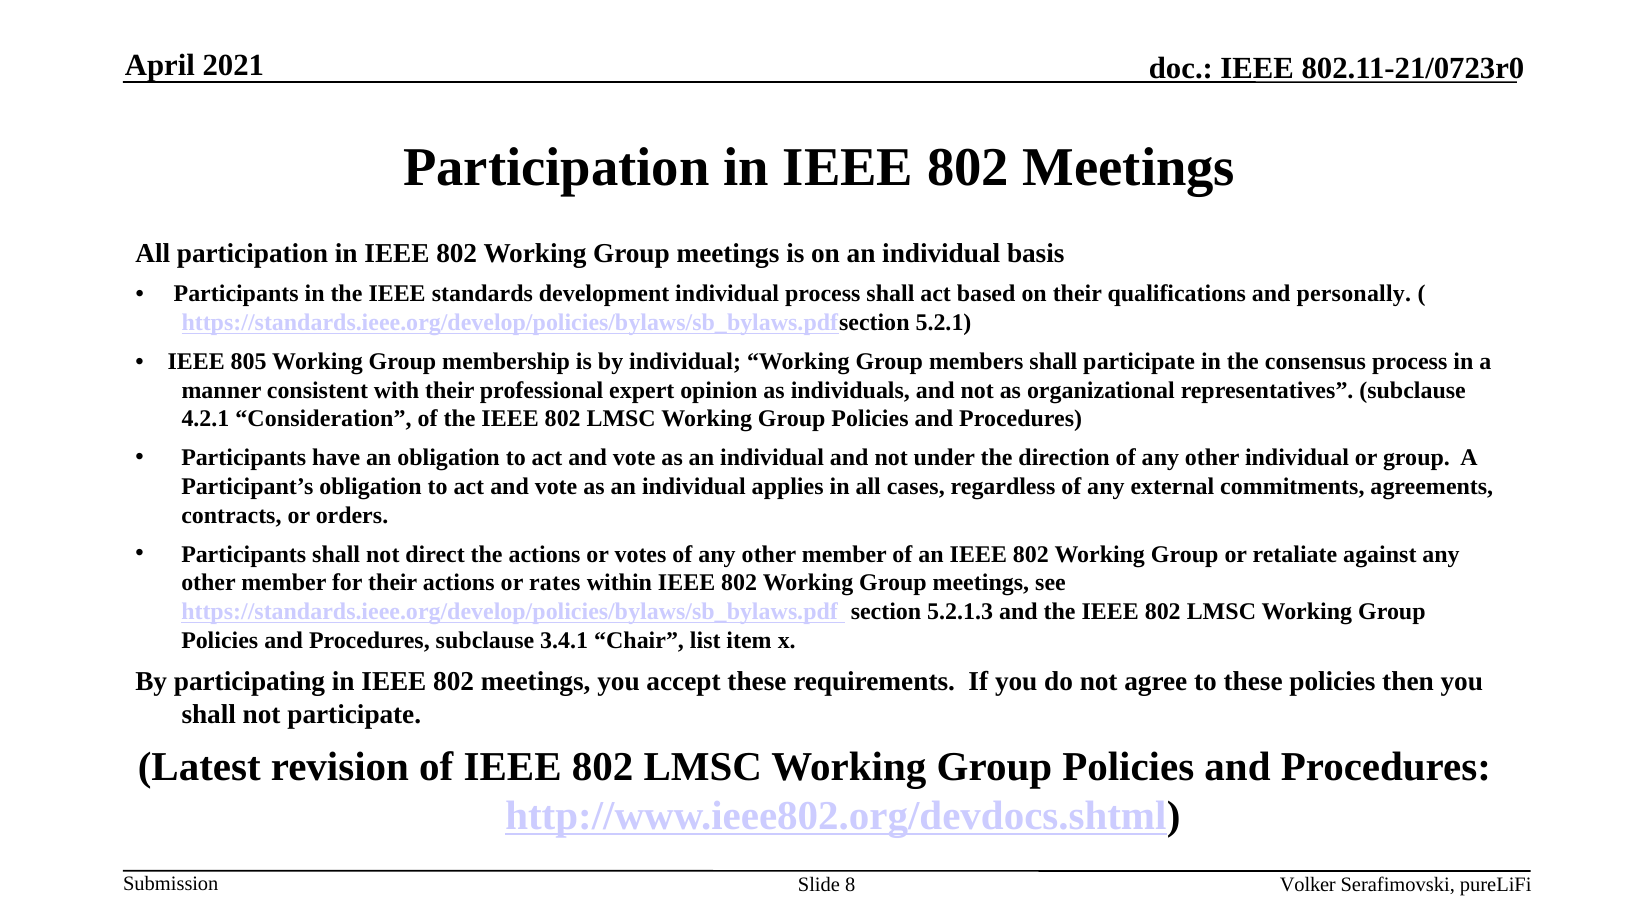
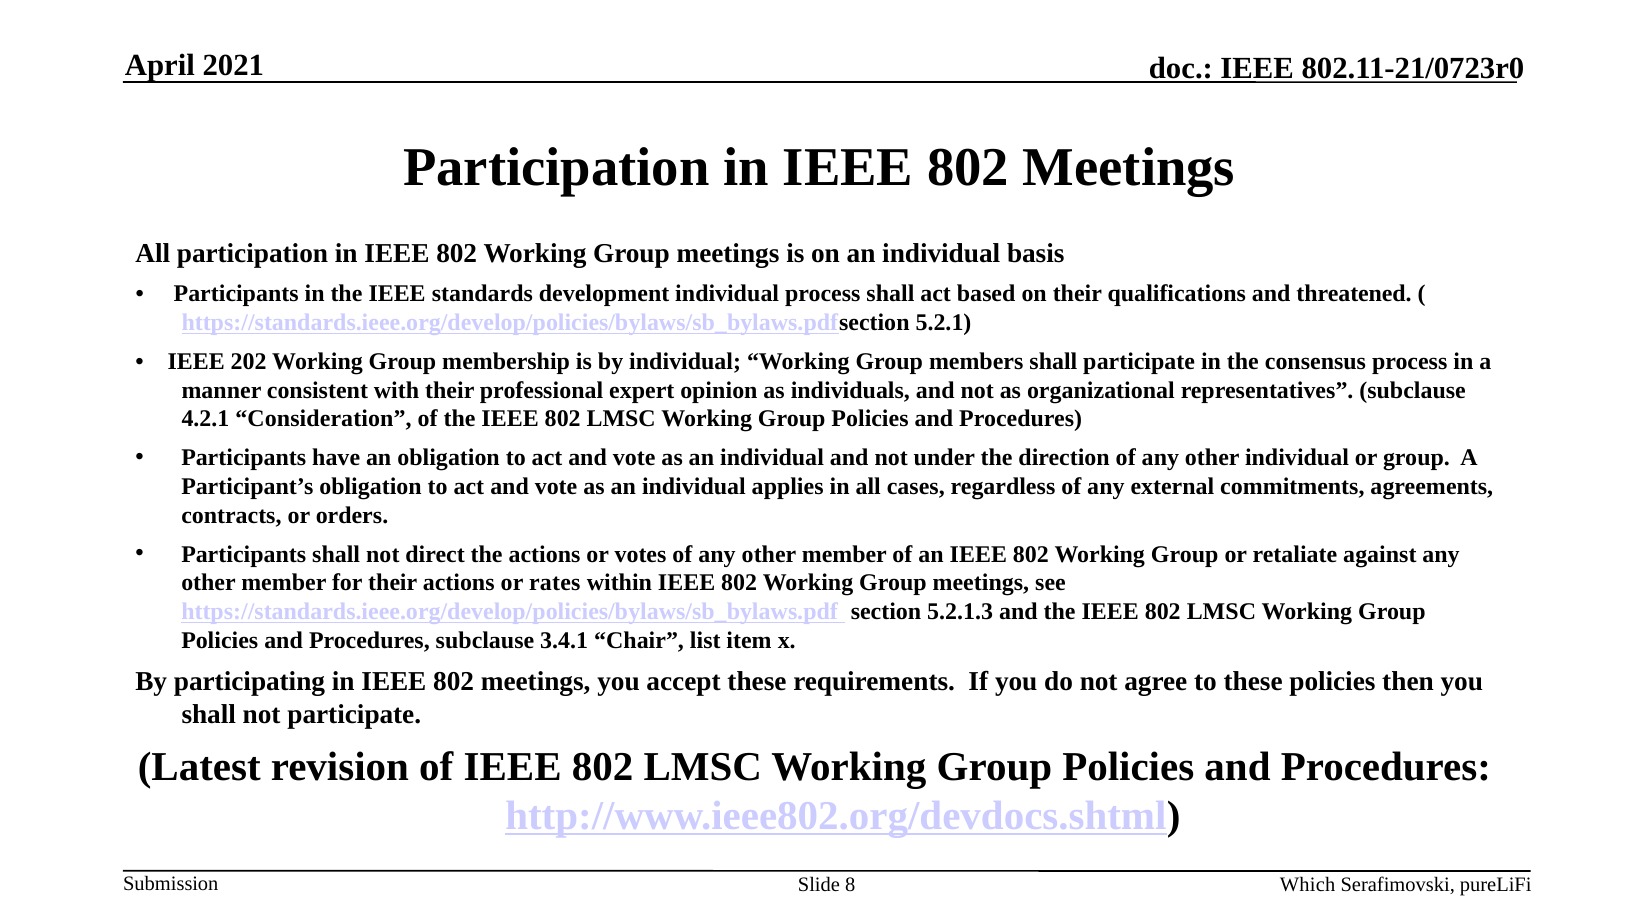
personally: personally -> threatened (1354, 294)
805: 805 -> 202 (249, 362)
Volker: Volker -> Which (1308, 885)
